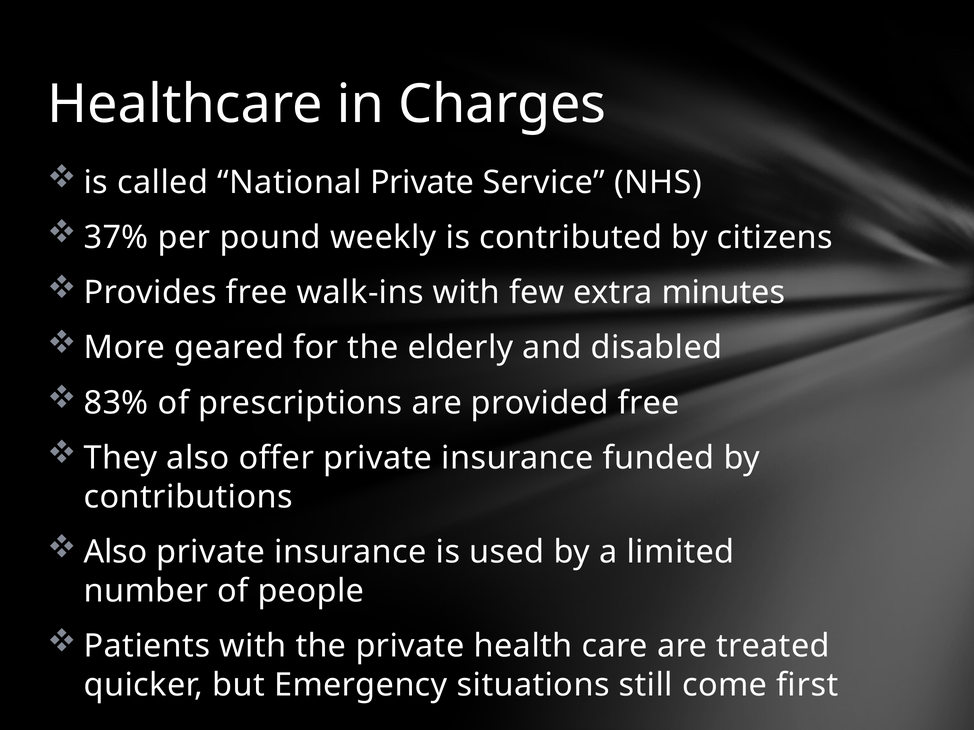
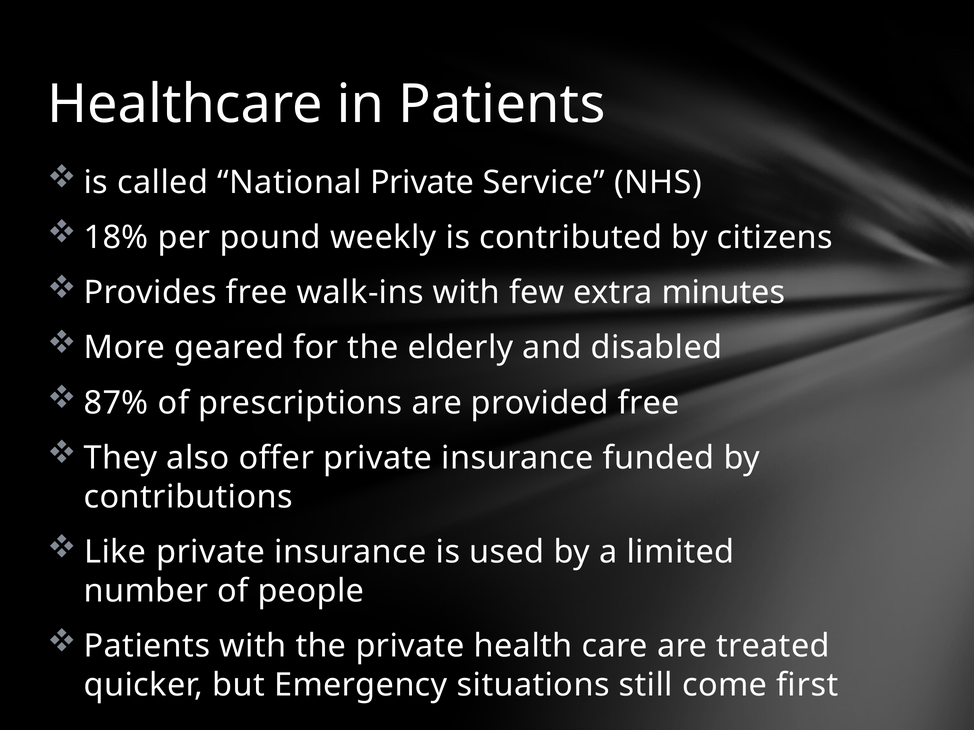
in Charges: Charges -> Patients (502, 104)
37%: 37% -> 18% (116, 238)
83%: 83% -> 87% (116, 403)
Also: Also -> Like (115, 553)
